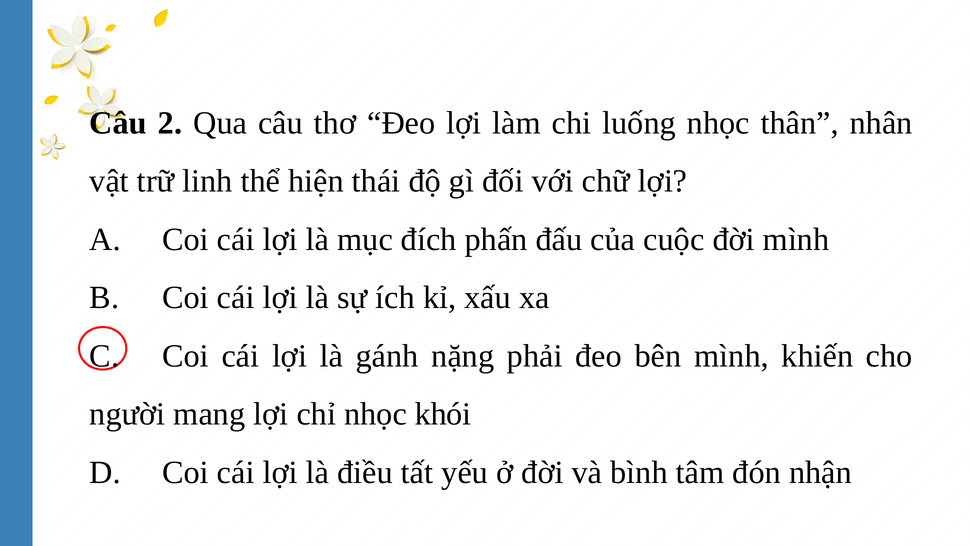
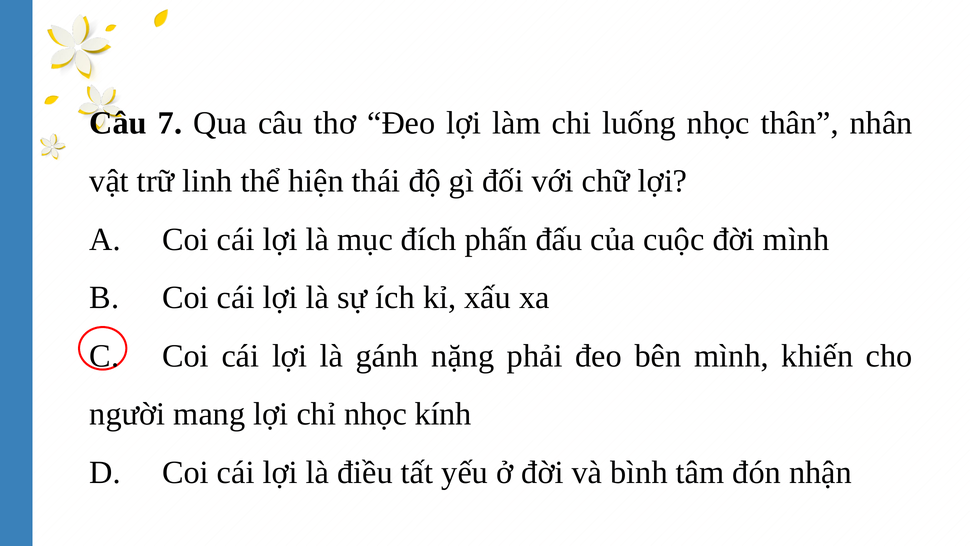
2: 2 -> 7 (170, 123)
khói: khói -> kính (443, 414)
